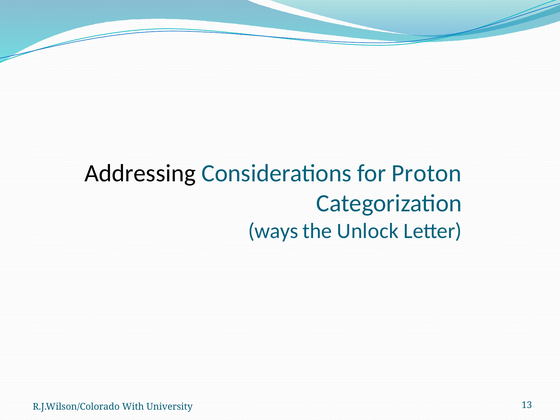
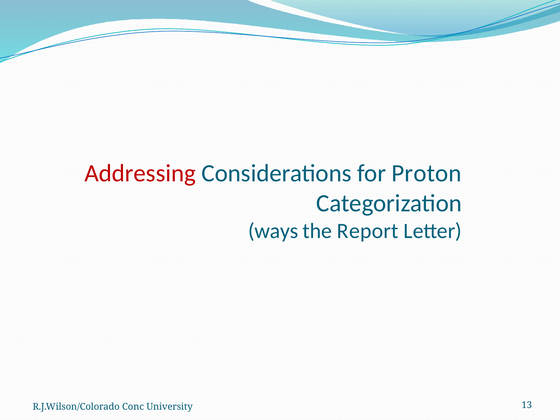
Addressing colour: black -> red (140, 173)
Unlock: Unlock -> Report (368, 231)
With: With -> Conc (133, 407)
